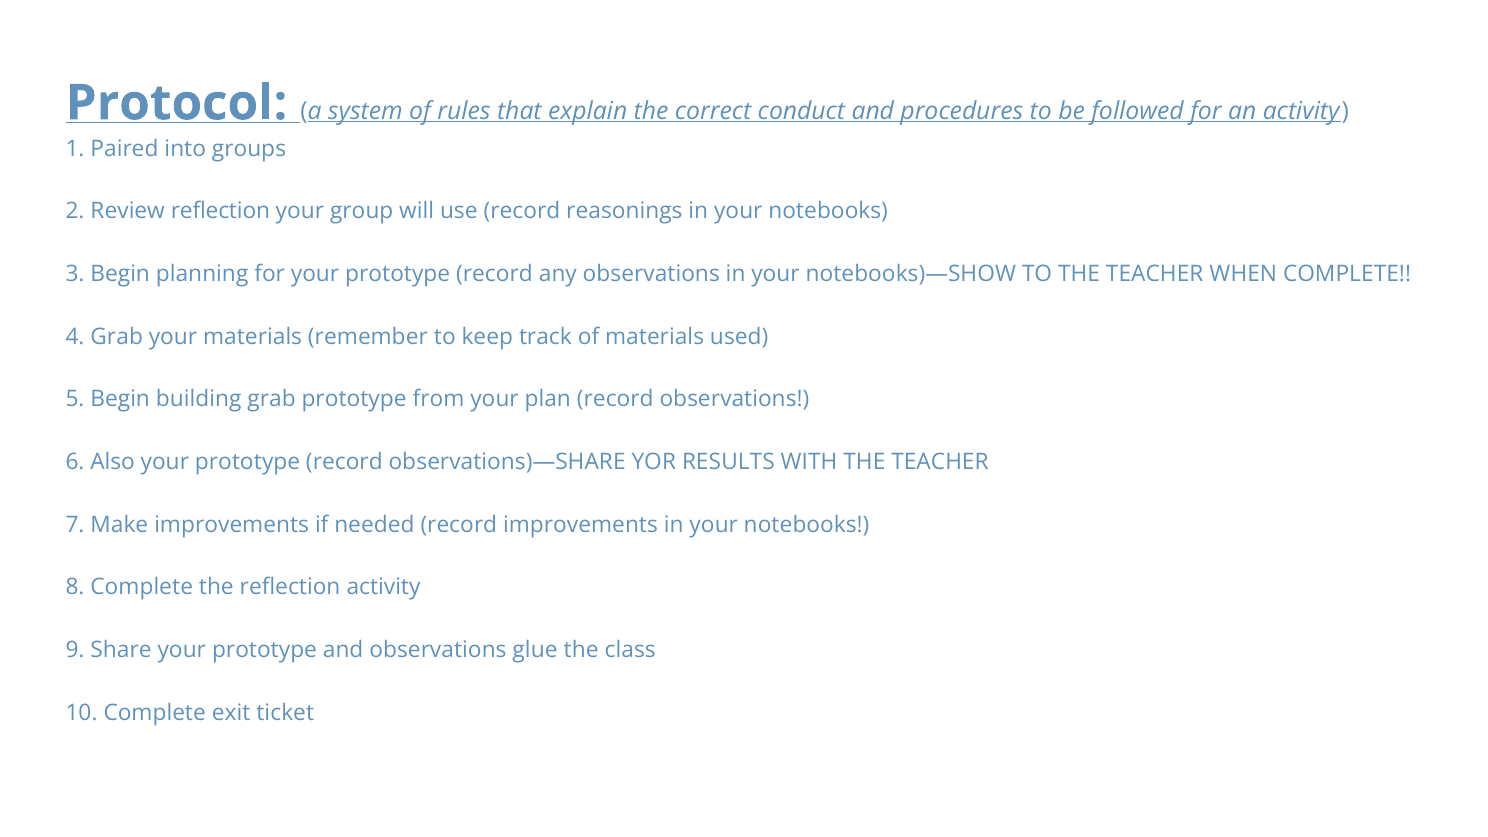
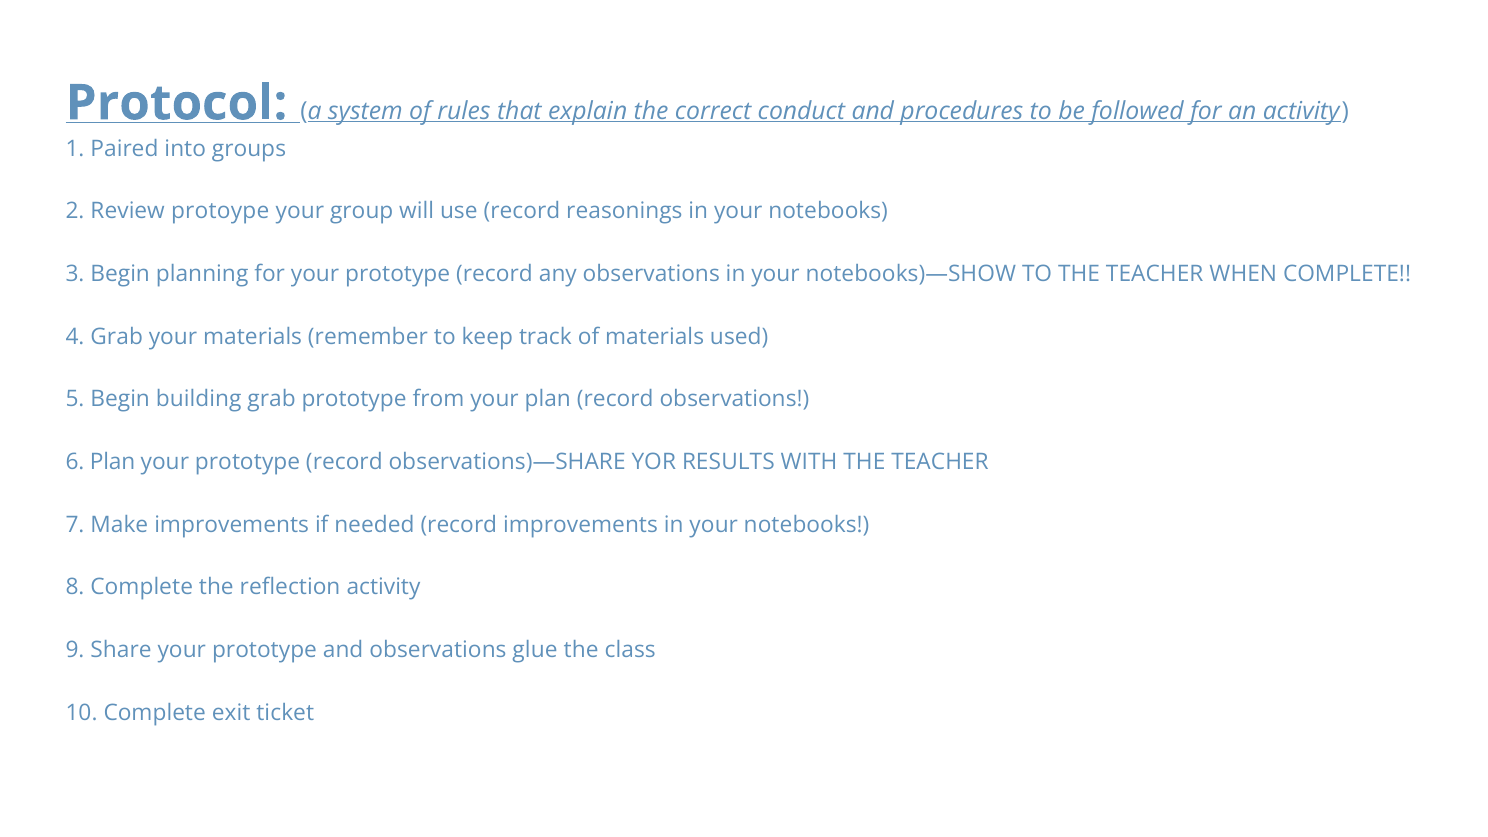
Review reflection: reflection -> protoype (220, 211)
6 Also: Also -> Plan (113, 462)
